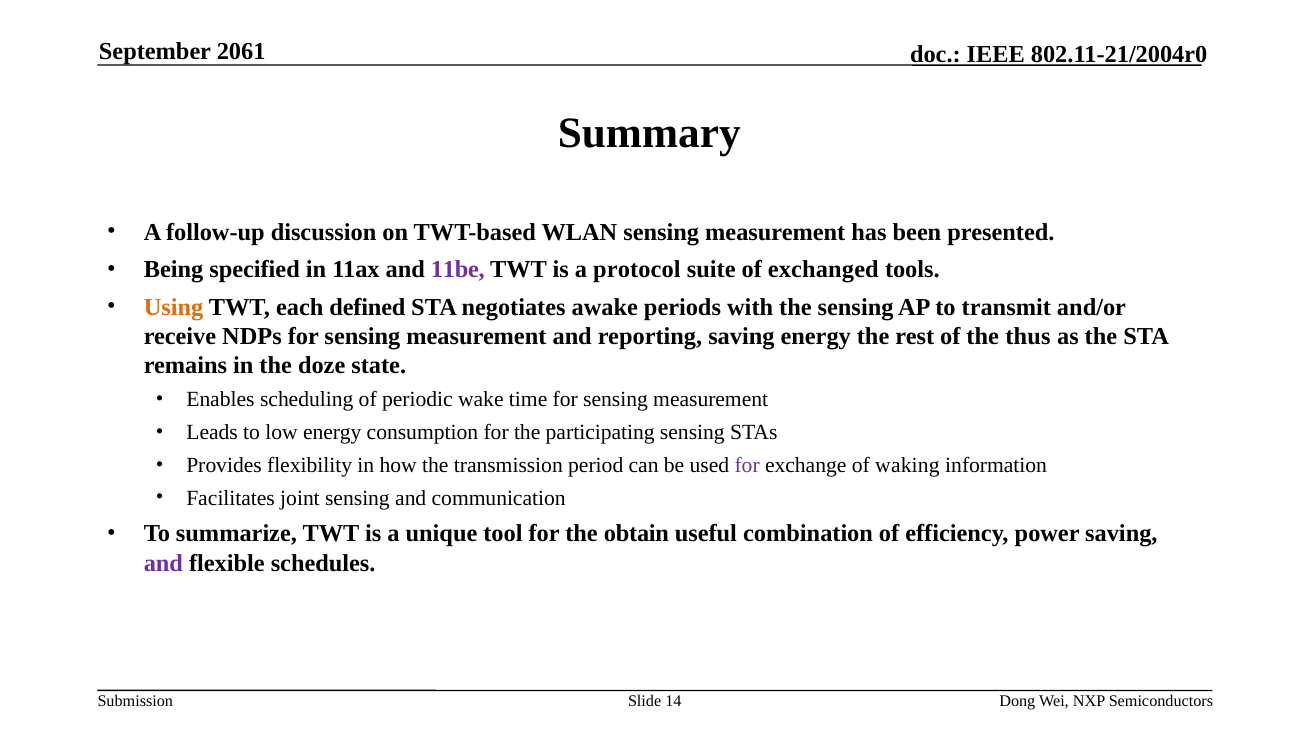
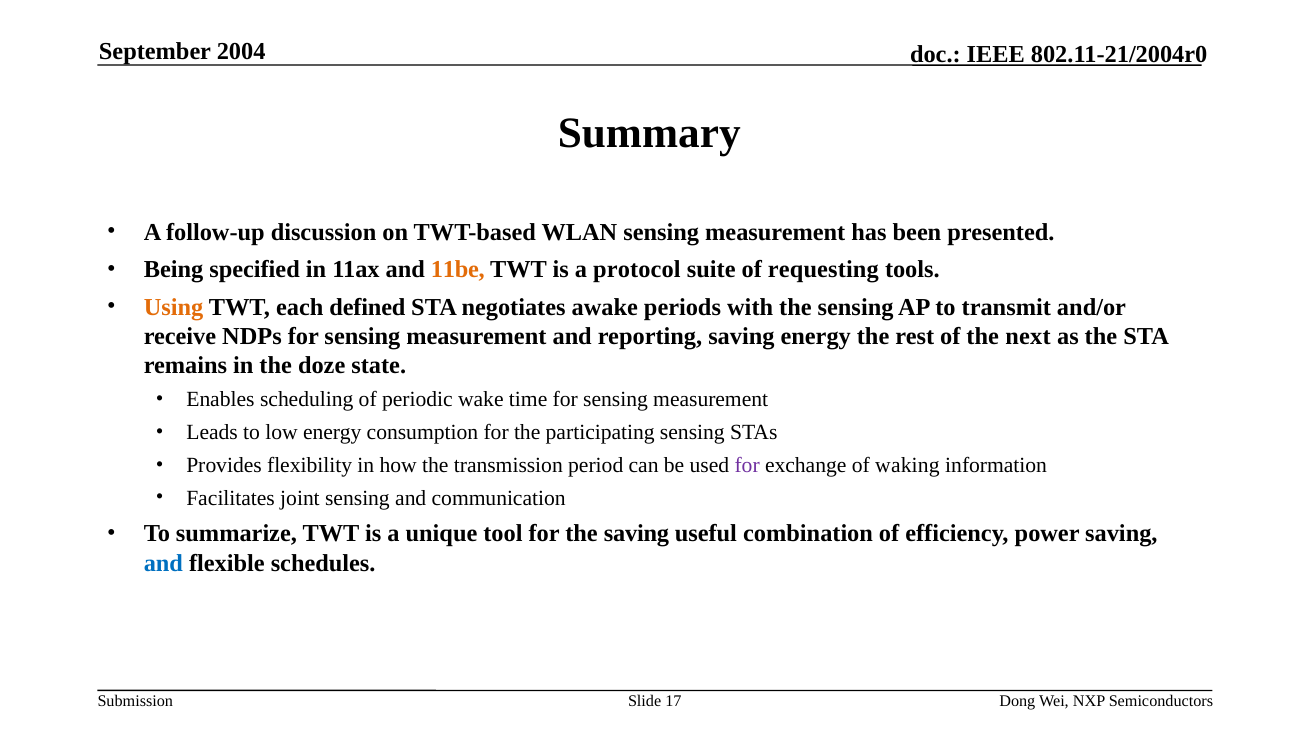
2061: 2061 -> 2004 (241, 52)
11be colour: purple -> orange (458, 270)
exchanged: exchanged -> requesting (823, 270)
thus: thus -> next (1028, 336)
the obtain: obtain -> saving (636, 534)
and colour: purple -> blue (163, 563)
14: 14 -> 17 (673, 701)
